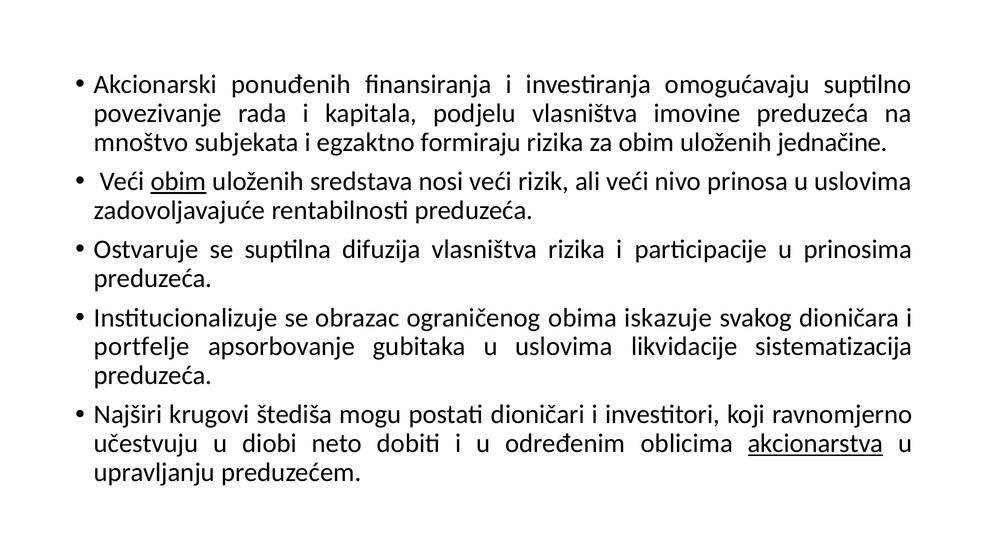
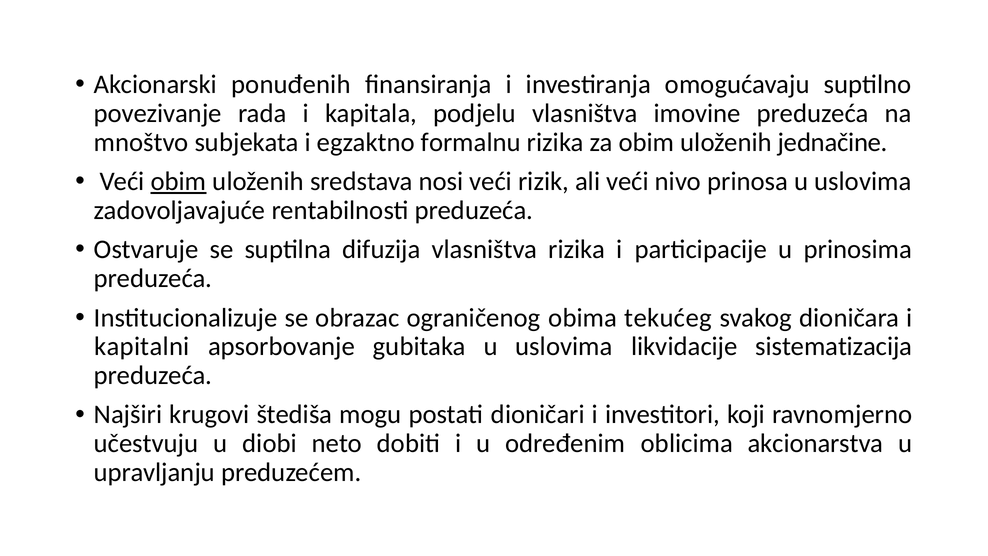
formiraju: formiraju -> formalnu (471, 142)
iskazuje: iskazuje -> tekućeg (668, 318)
portfelje: portfelje -> kapitalni (142, 346)
akcionarstva underline: present -> none (816, 443)
